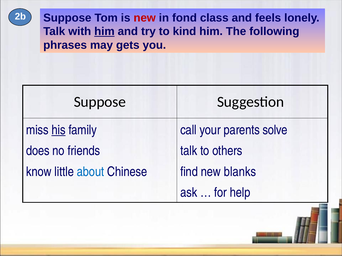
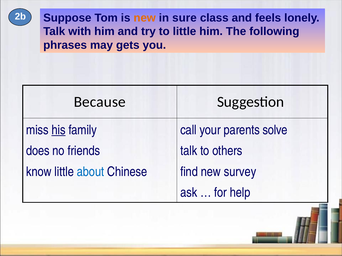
new colour: red -> orange (145, 18)
fond: fond -> sure (184, 18)
him underline: present -> none (104, 32)
to kind: kind -> little (184, 32)
Suppose: Suppose -> Because (100, 102)
blanks: blanks -> survey (240, 172)
